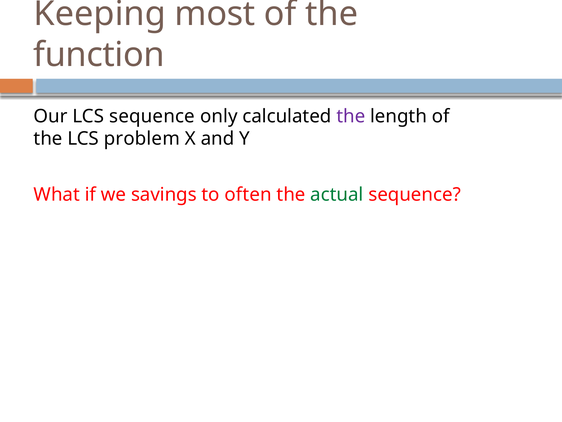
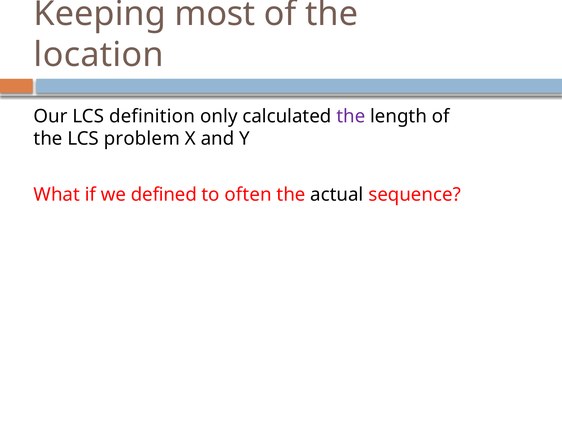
function: function -> location (99, 55)
LCS sequence: sequence -> definition (152, 116)
savings: savings -> defined (164, 194)
actual colour: green -> black (337, 194)
